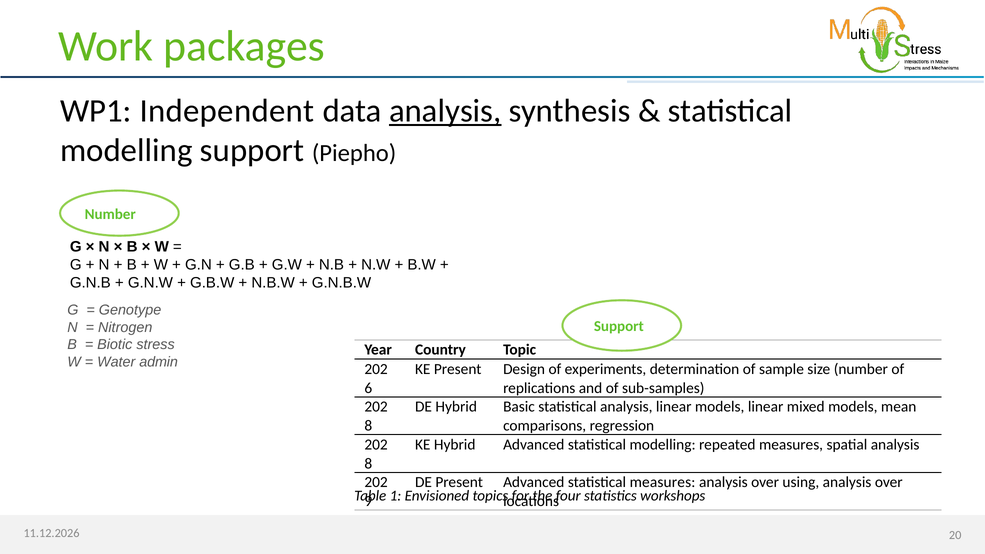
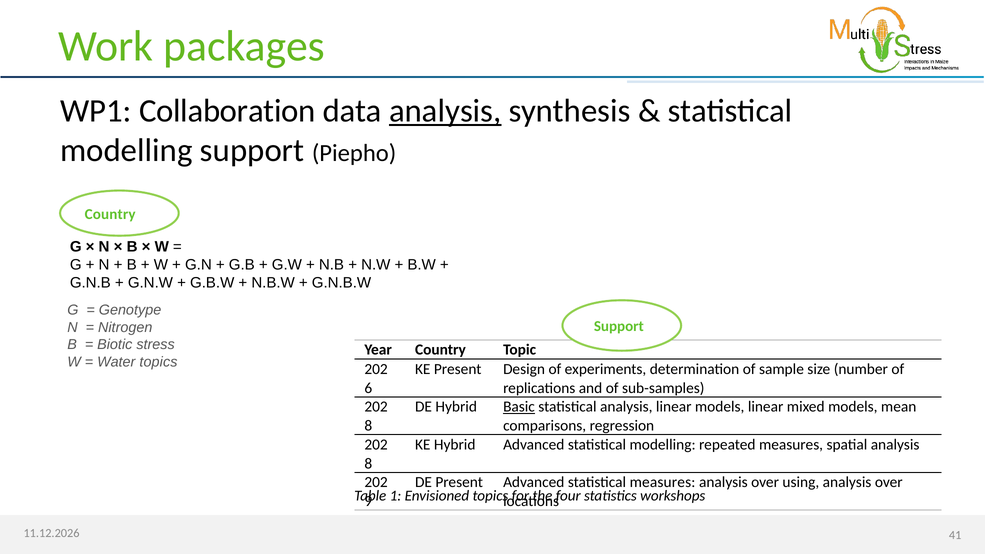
Independent: Independent -> Collaboration (227, 111)
Number: Number -> Country (110, 214)
Water admin: admin -> topics (158, 362)
Basic underline: none -> present (519, 407)
20: 20 -> 41 (955, 535)
